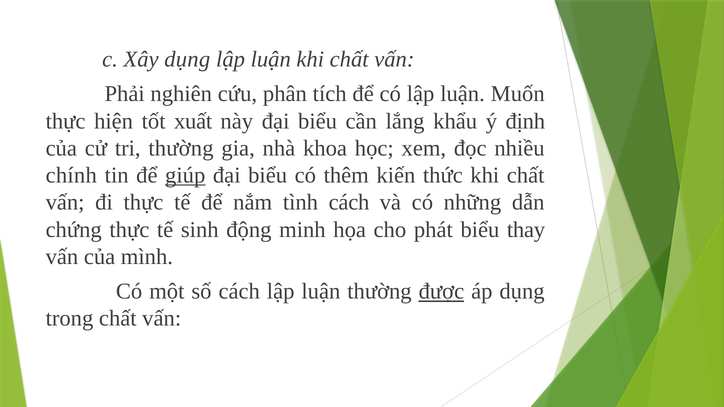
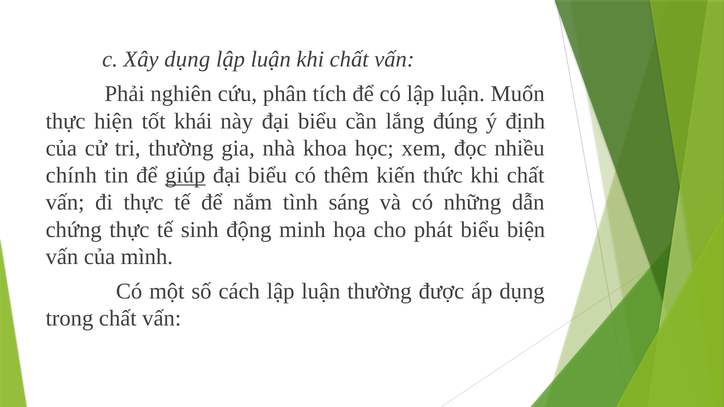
xuất: xuất -> khái (193, 121)
khẩu: khẩu -> đúng (455, 121)
tình cách: cách -> sáng (349, 203)
thay: thay -> biện (526, 230)
được underline: present -> none (441, 292)
